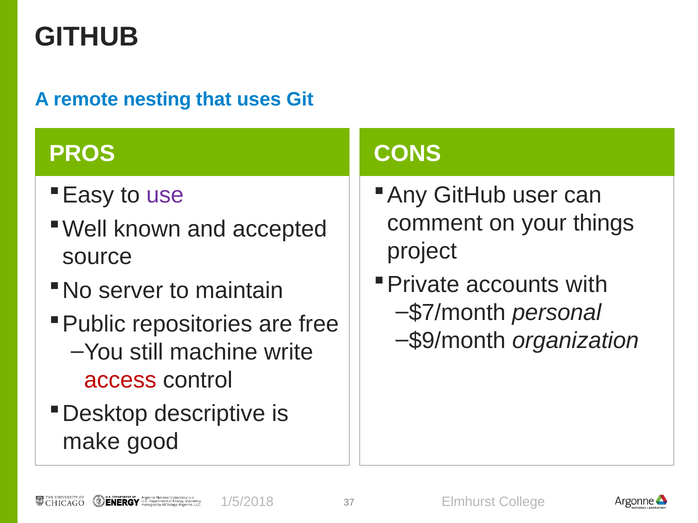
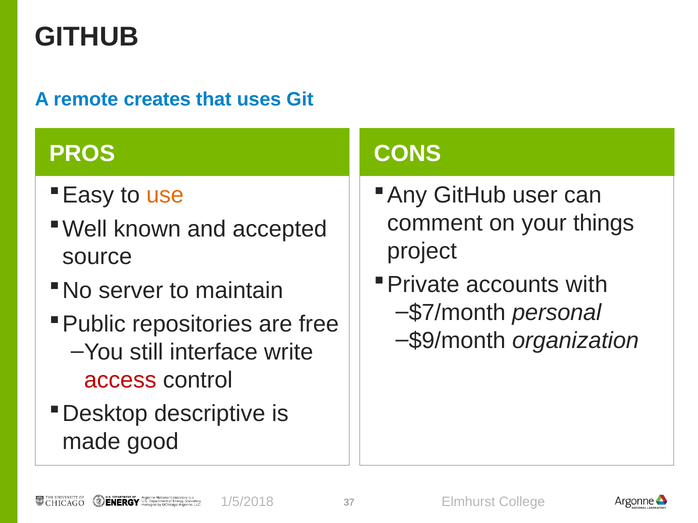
nesting: nesting -> creates (157, 100)
use colour: purple -> orange (165, 195)
machine: machine -> interface (214, 352)
make: make -> made (91, 442)
